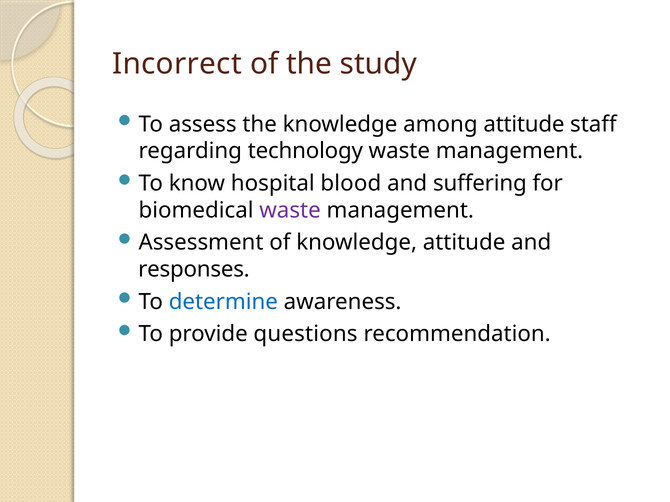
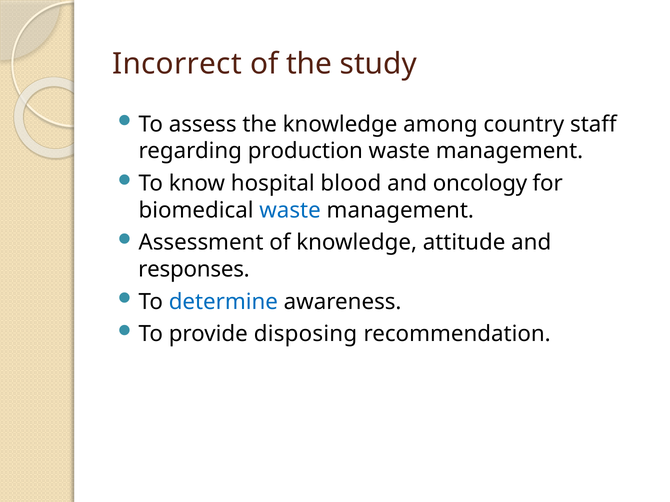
among attitude: attitude -> country (524, 124)
technology: technology -> production (305, 151)
suffering: suffering -> oncology (480, 184)
waste colour: purple -> blue (290, 210)
questions: questions -> disposing (306, 334)
